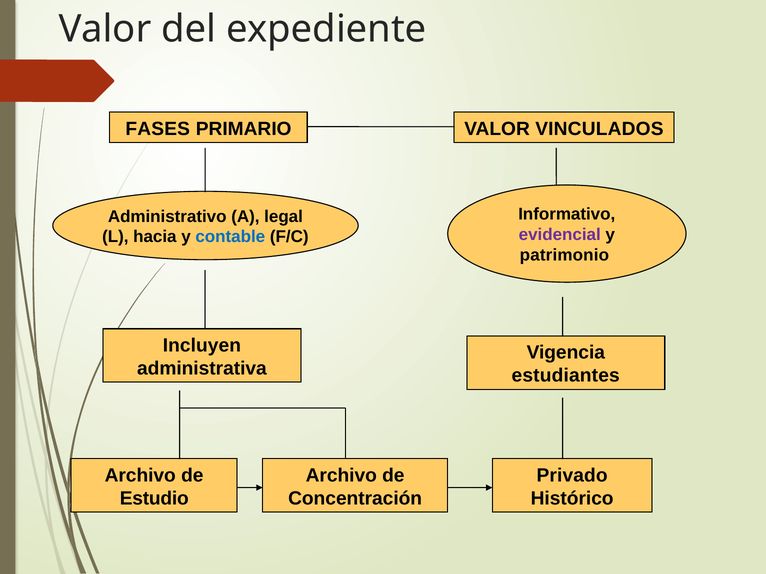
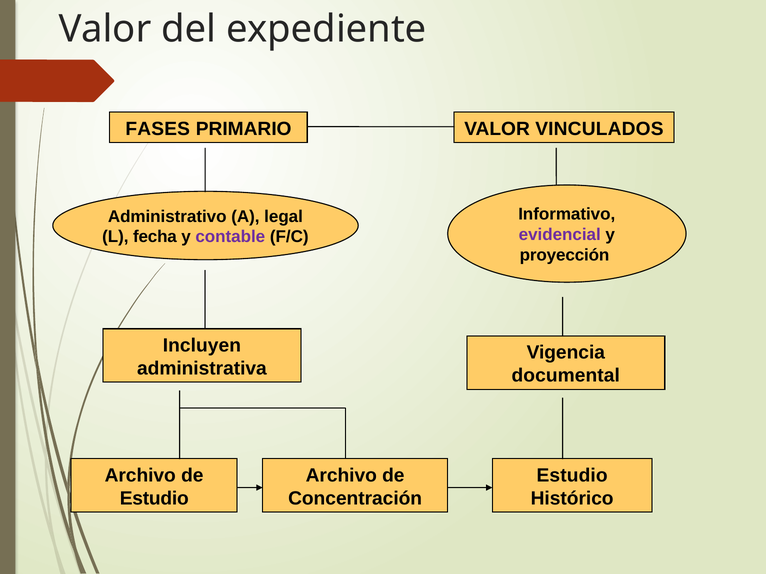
hacia: hacia -> fecha (155, 237)
contable colour: blue -> purple (230, 237)
patrimonio: patrimonio -> proyección (565, 255)
estudiantes: estudiantes -> documental (566, 376)
Privado: Privado -> Estudio (572, 476)
